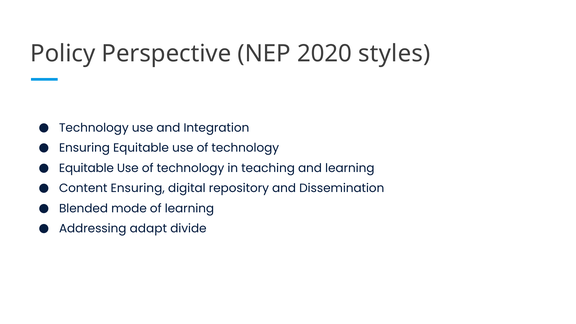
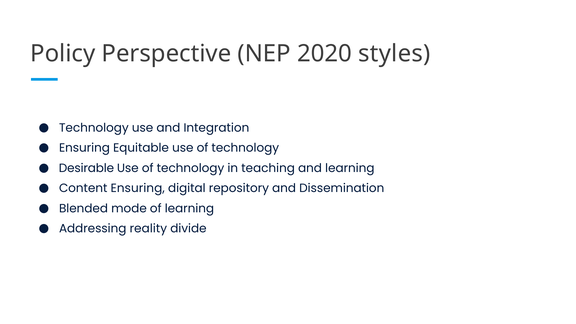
Equitable: Equitable -> Desirable (86, 168)
adapt: adapt -> reality (148, 229)
